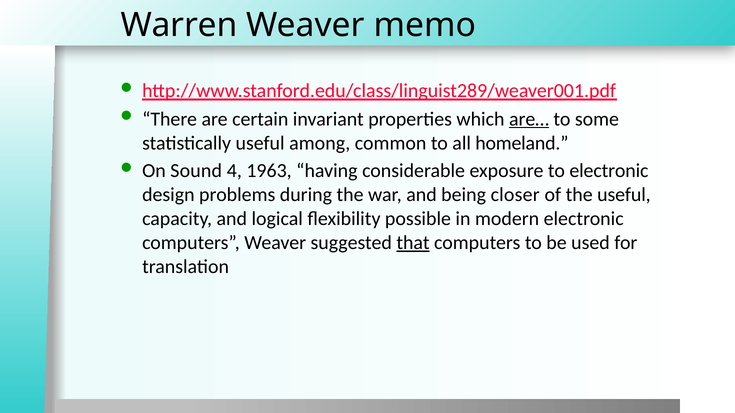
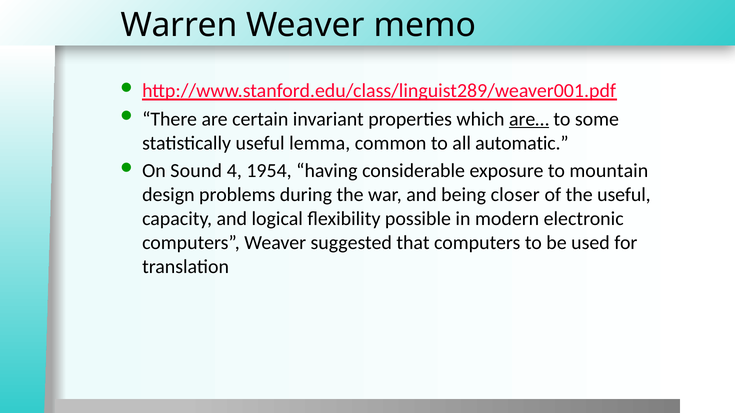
among: among -> lemma (320, 143)
homeland: homeland -> automatic (522, 143)
1963: 1963 -> 1954 (269, 171)
to electronic: electronic -> mountain (609, 171)
that underline: present -> none (413, 243)
